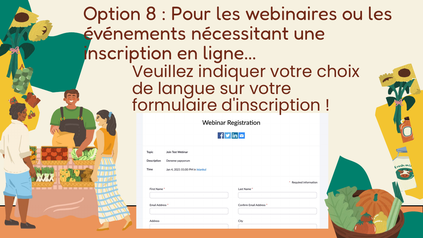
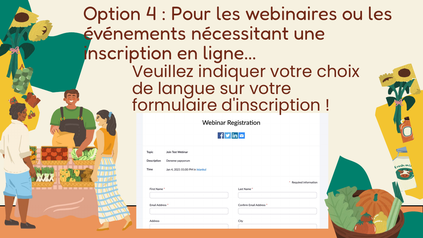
8: 8 -> 4 (151, 14)
